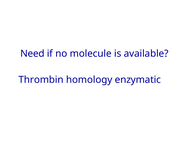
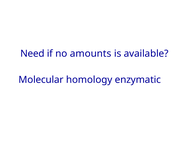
molecule: molecule -> amounts (91, 54)
Thrombin: Thrombin -> Molecular (41, 80)
